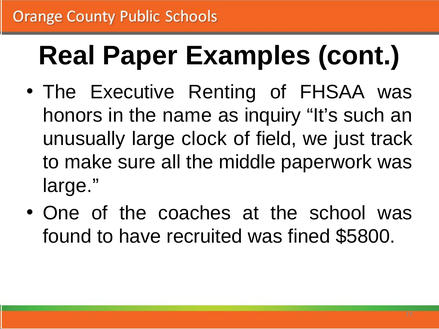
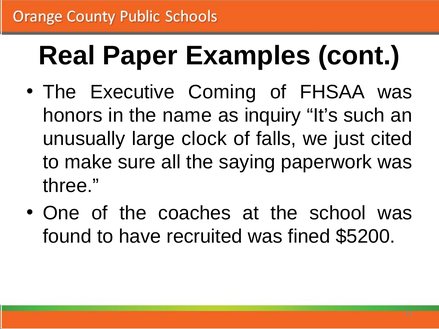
Renting: Renting -> Coming (222, 92)
field: field -> falls (276, 139)
track: track -> cited (392, 139)
middle: middle -> saying (247, 162)
large: large -> three (71, 186)
$5800: $5800 -> $5200 (366, 237)
